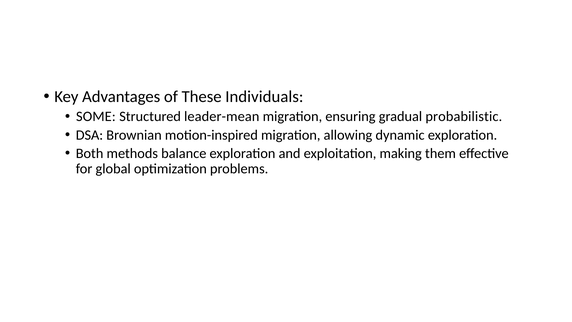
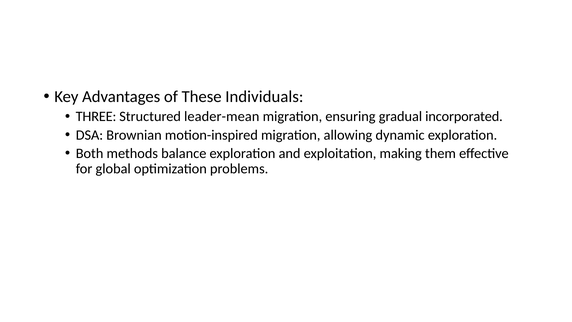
SOME: SOME -> THREE (96, 116)
probabilistic: probabilistic -> incorporated (464, 116)
